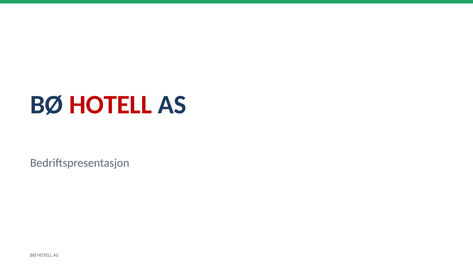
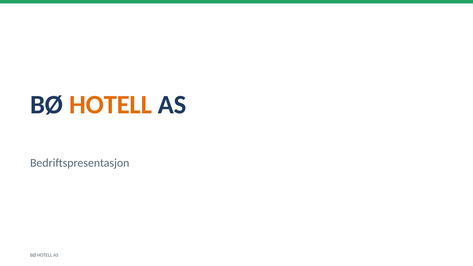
HOTELL colour: red -> orange (111, 105)
